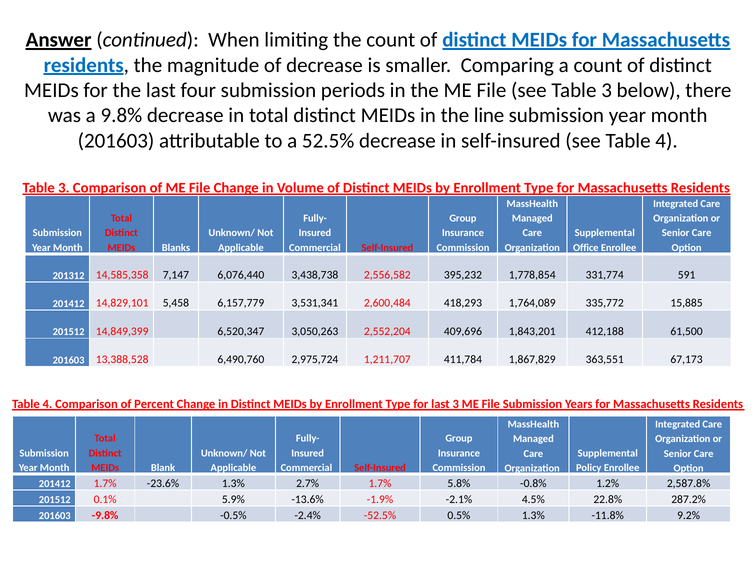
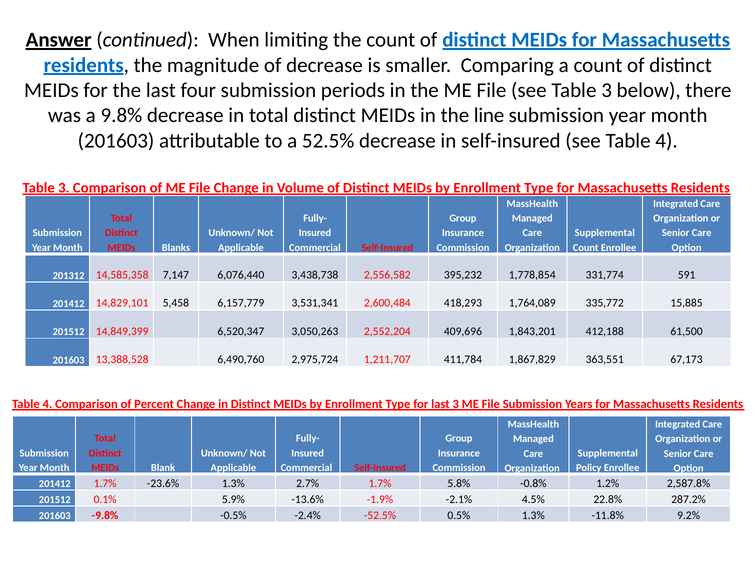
Office: Office -> Count (586, 248)
